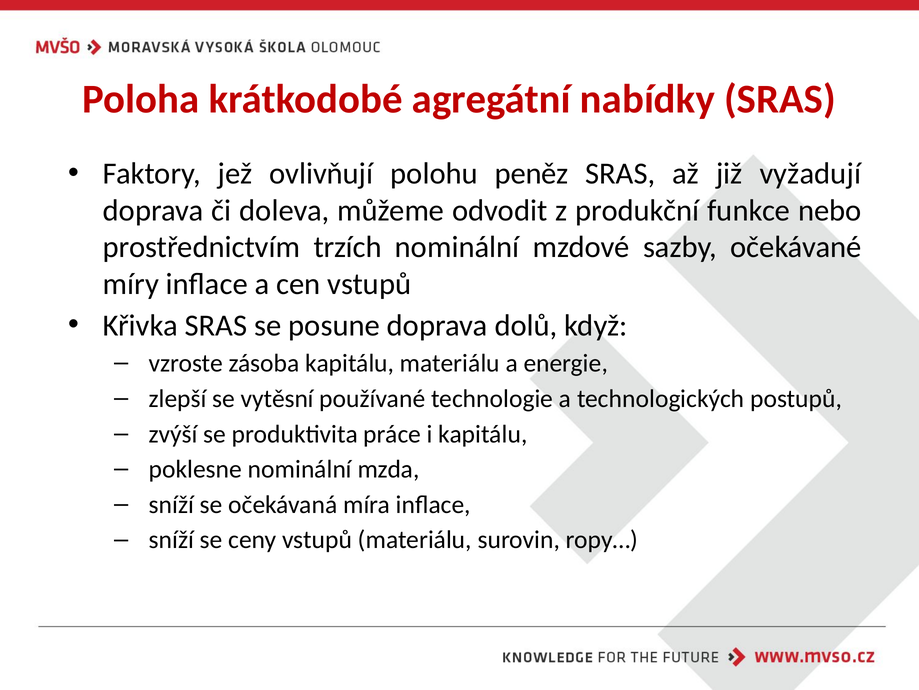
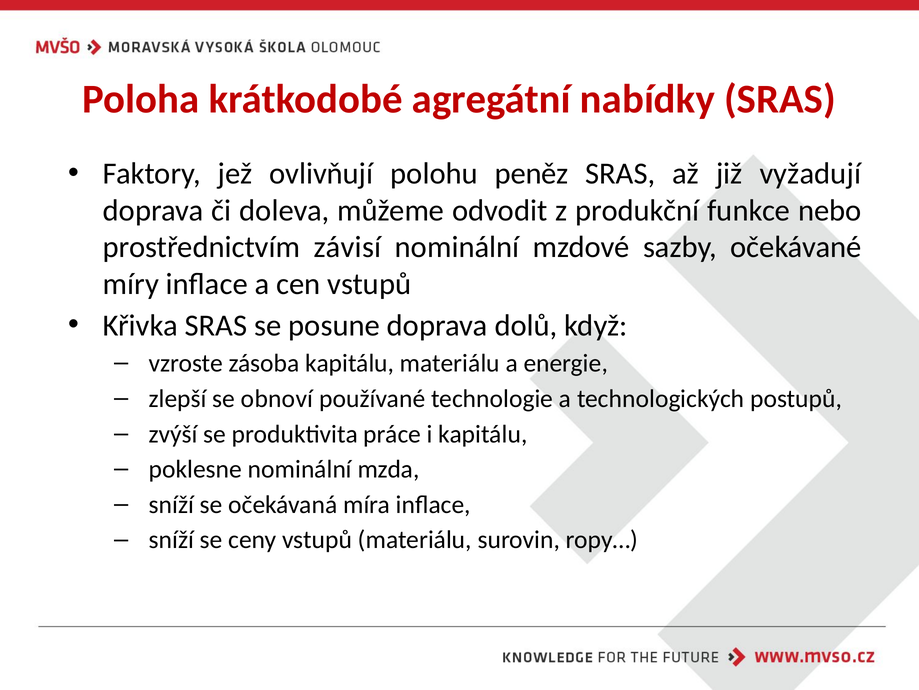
trzích: trzích -> závisí (347, 247)
vytěsní: vytěsní -> obnoví (277, 398)
